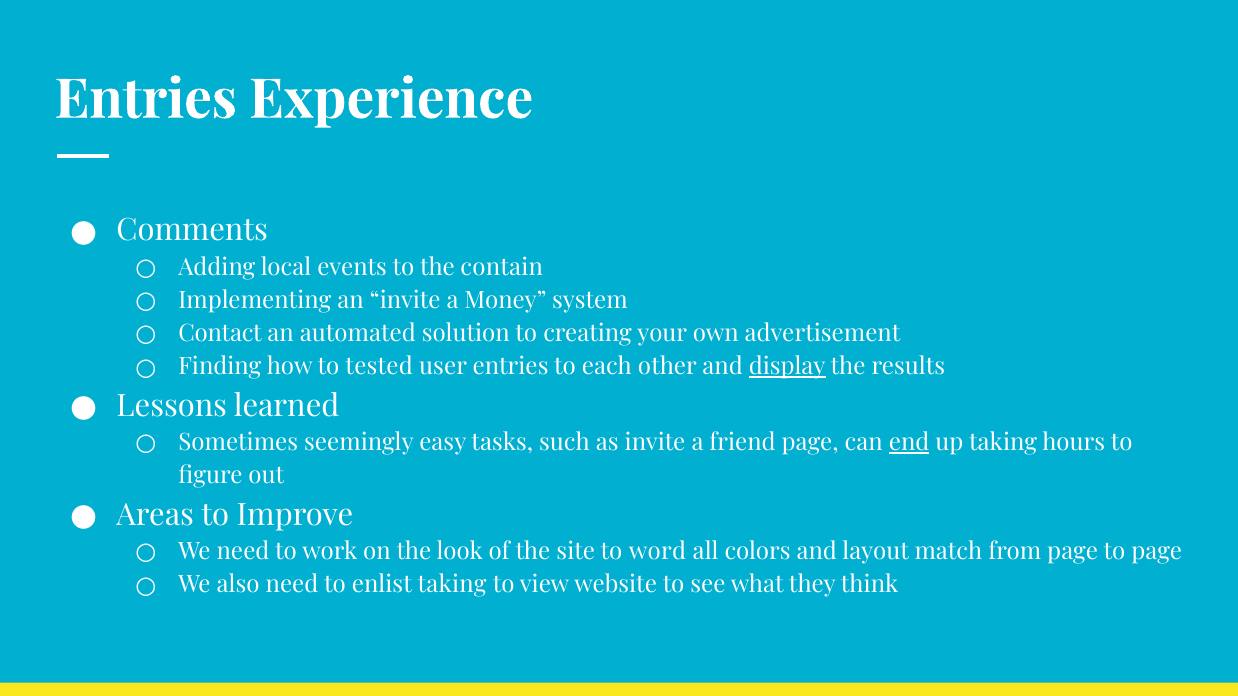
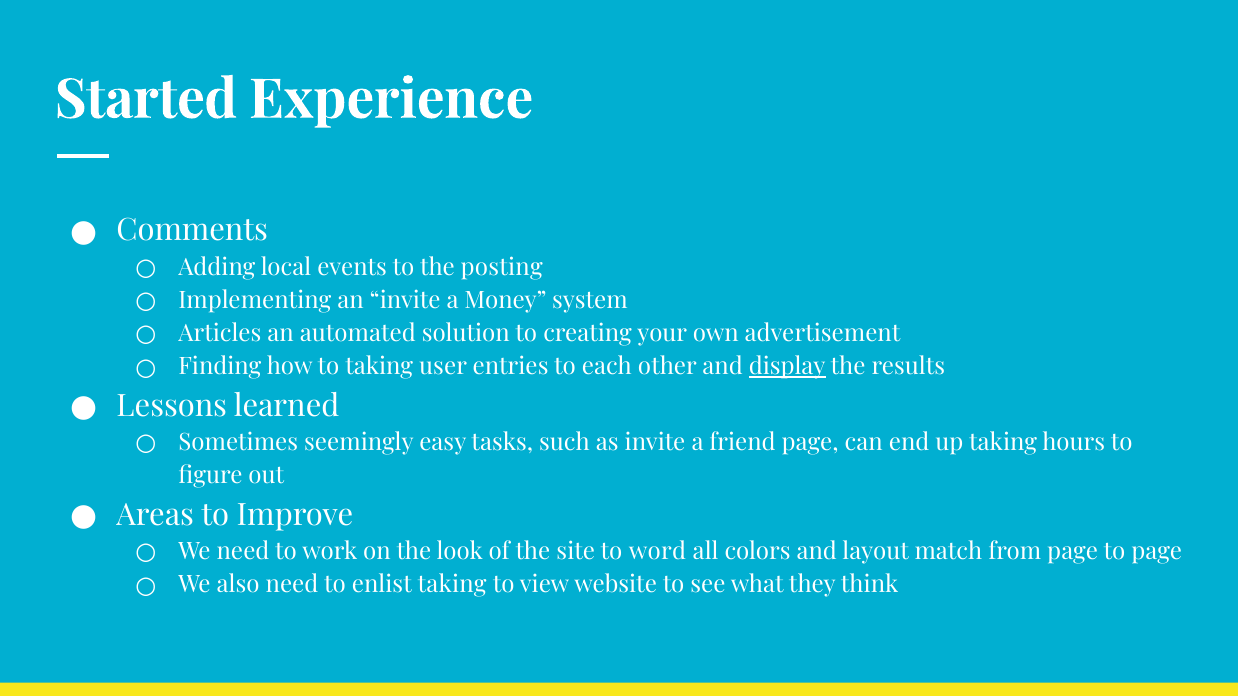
Entries: Entries -> Started (146, 100)
contain: contain -> posting (502, 267)
Contact: Contact -> Articles (220, 334)
to tested: tested -> taking (379, 367)
end underline: present -> none (909, 443)
